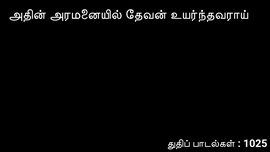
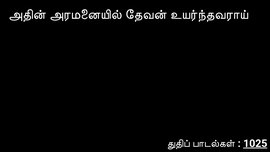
1025 underline: none -> present (255, 143)
